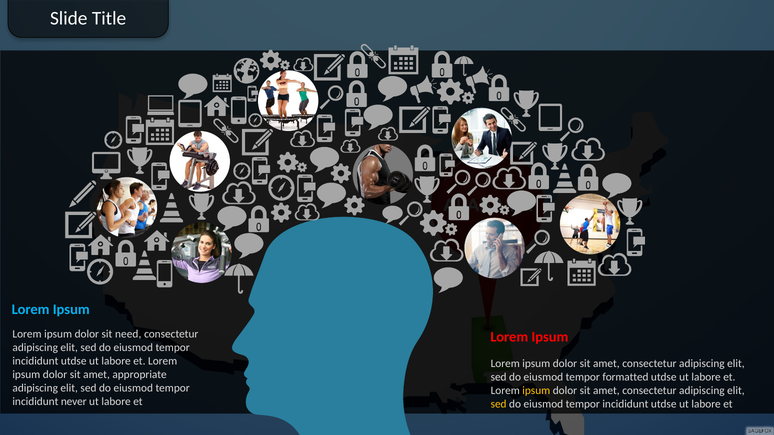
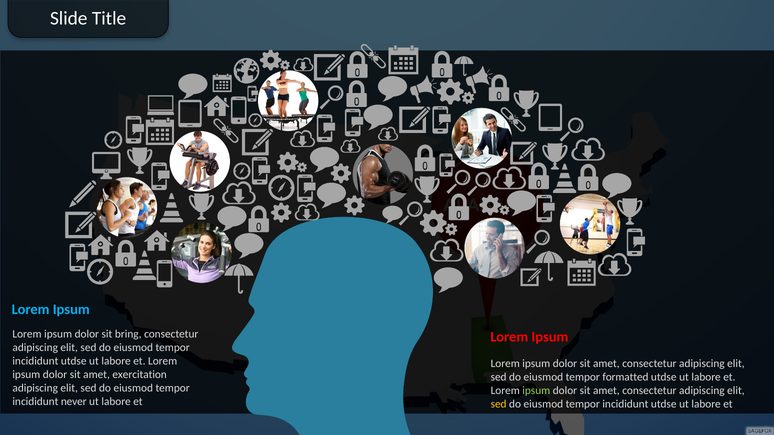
need: need -> bring (128, 334)
appropriate: appropriate -> exercitation (140, 375)
ipsum colour: yellow -> light green (536, 391)
